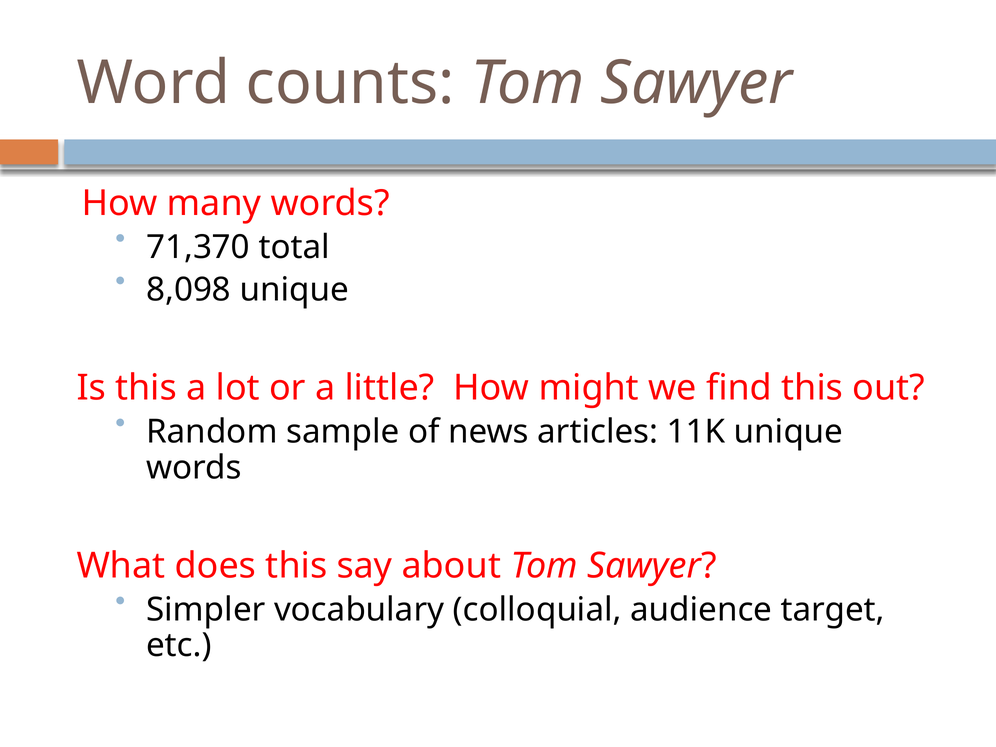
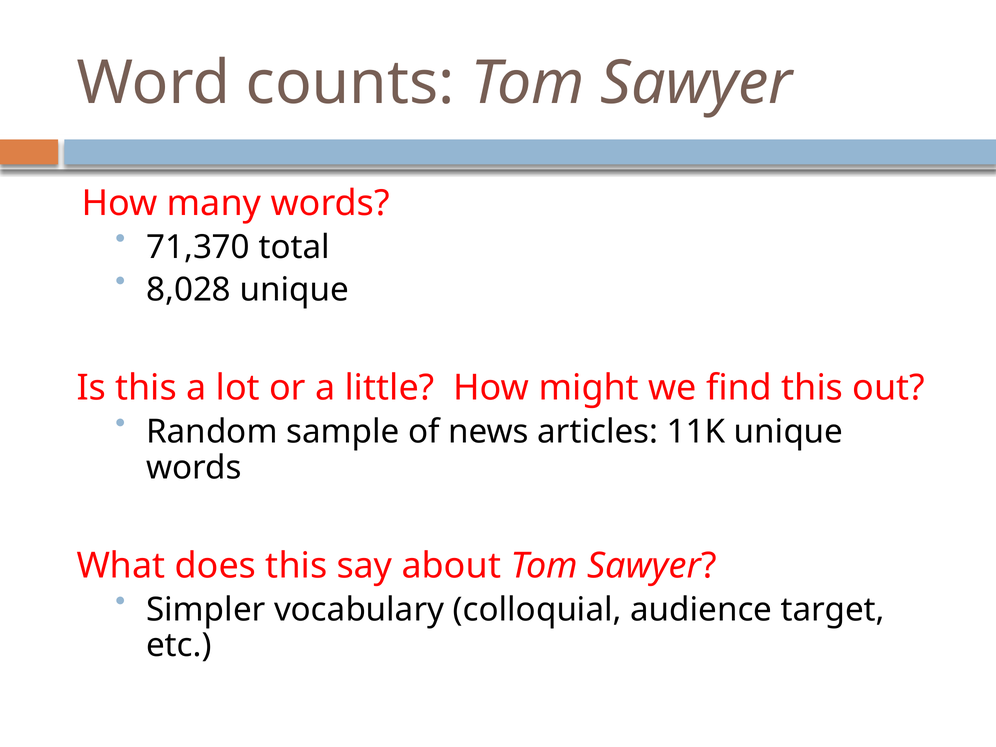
8,098: 8,098 -> 8,028 (189, 290)
